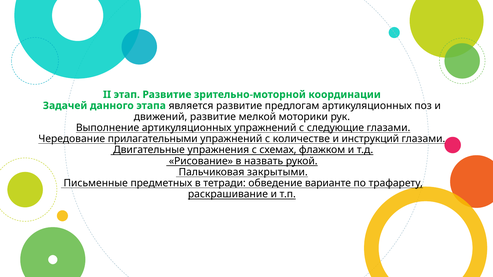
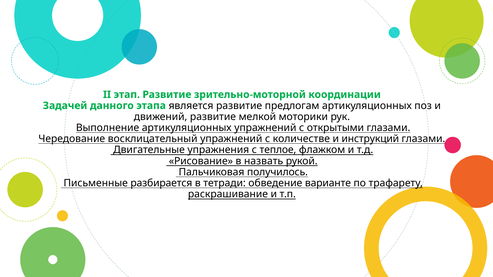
следующие: следующие -> открытыми (335, 128)
прилагательными: прилагательными -> восклицательный (153, 139)
схемах: схемах -> теплое (278, 150)
закрытыми: закрытыми -> получилось (277, 172)
предметных: предметных -> разбирается (161, 183)
